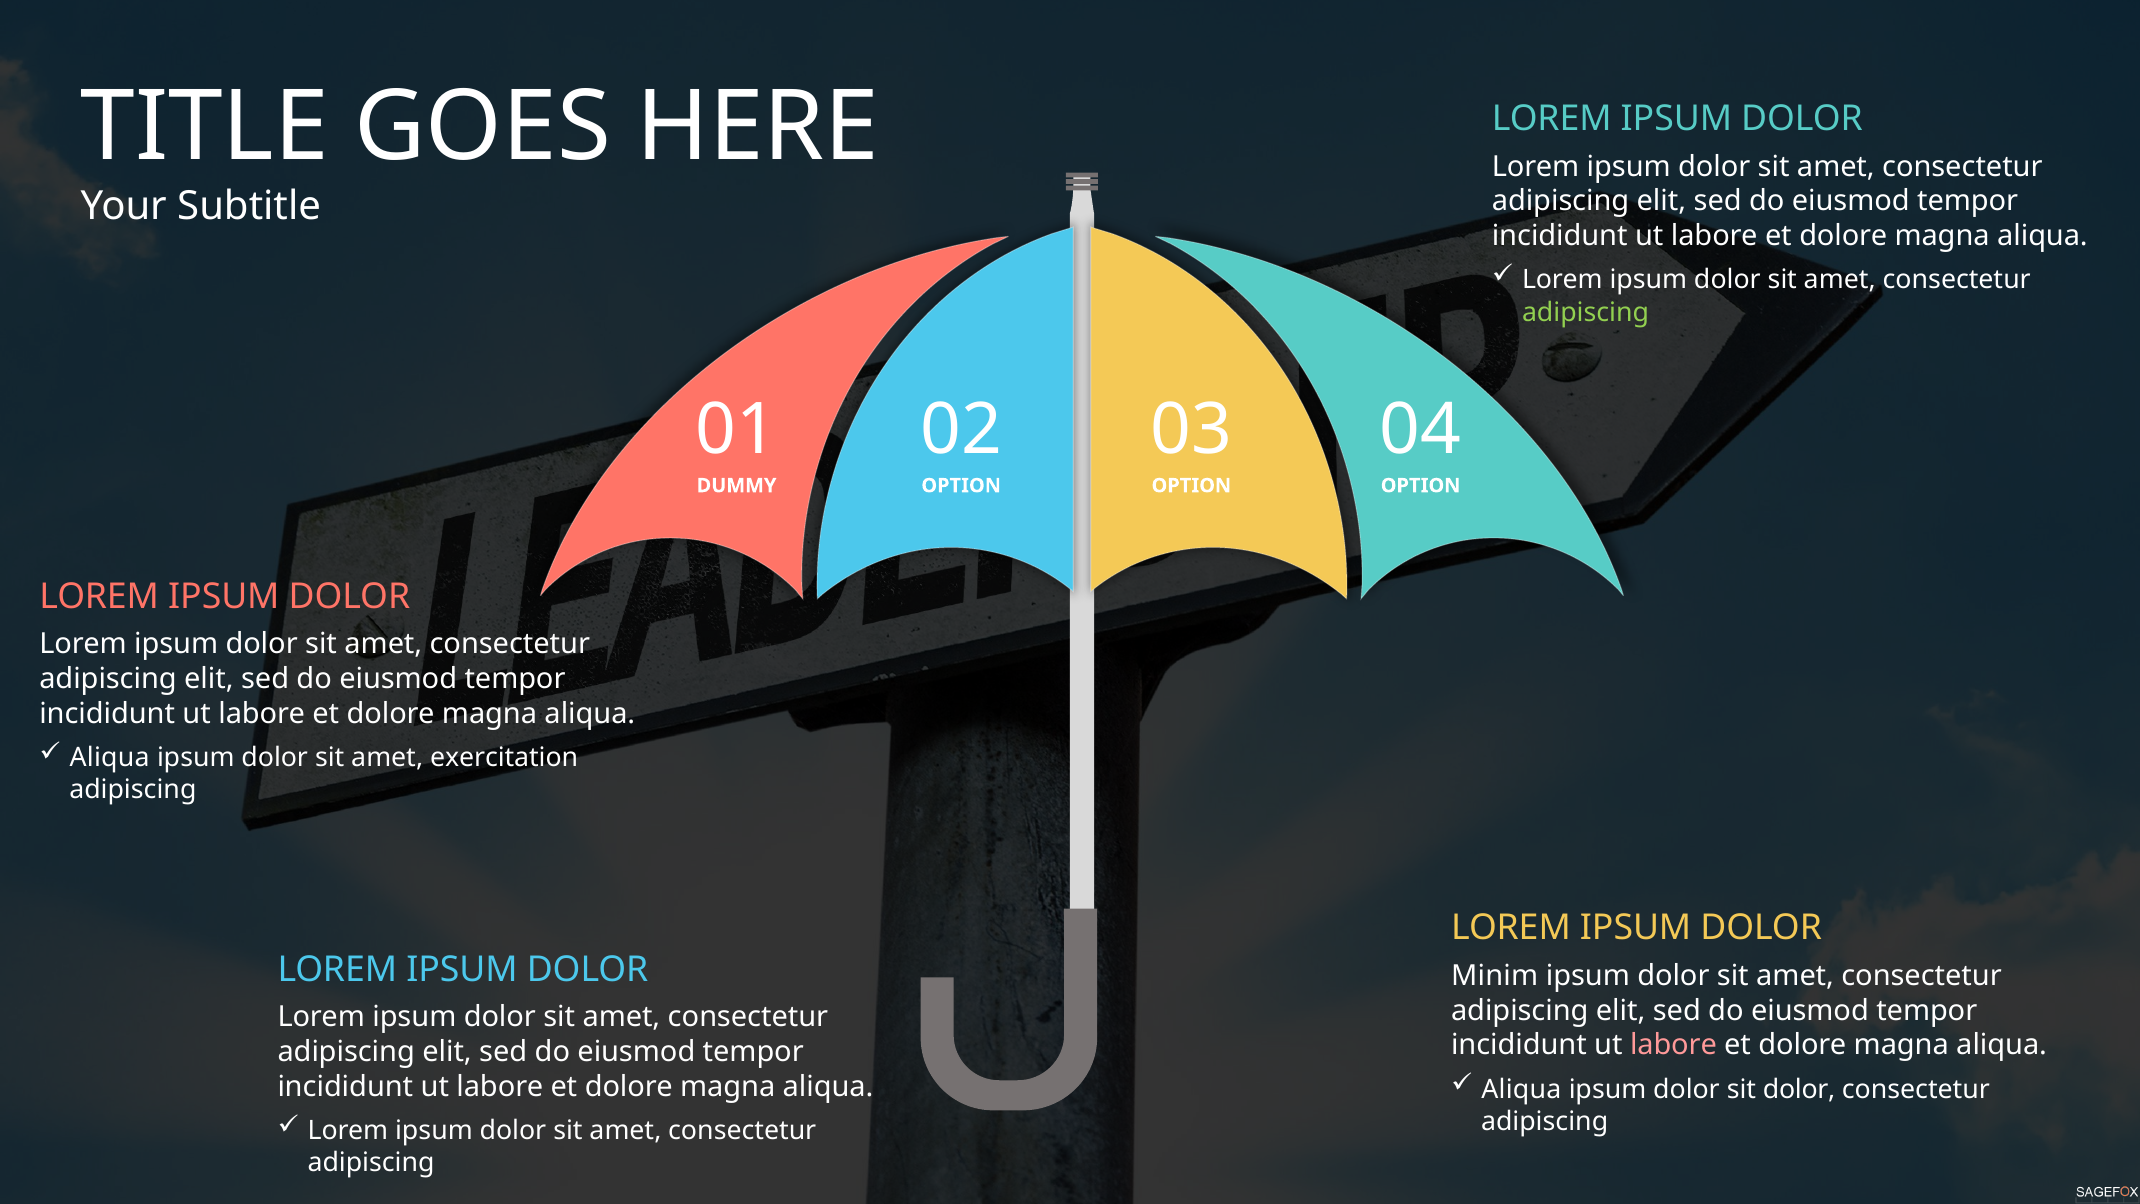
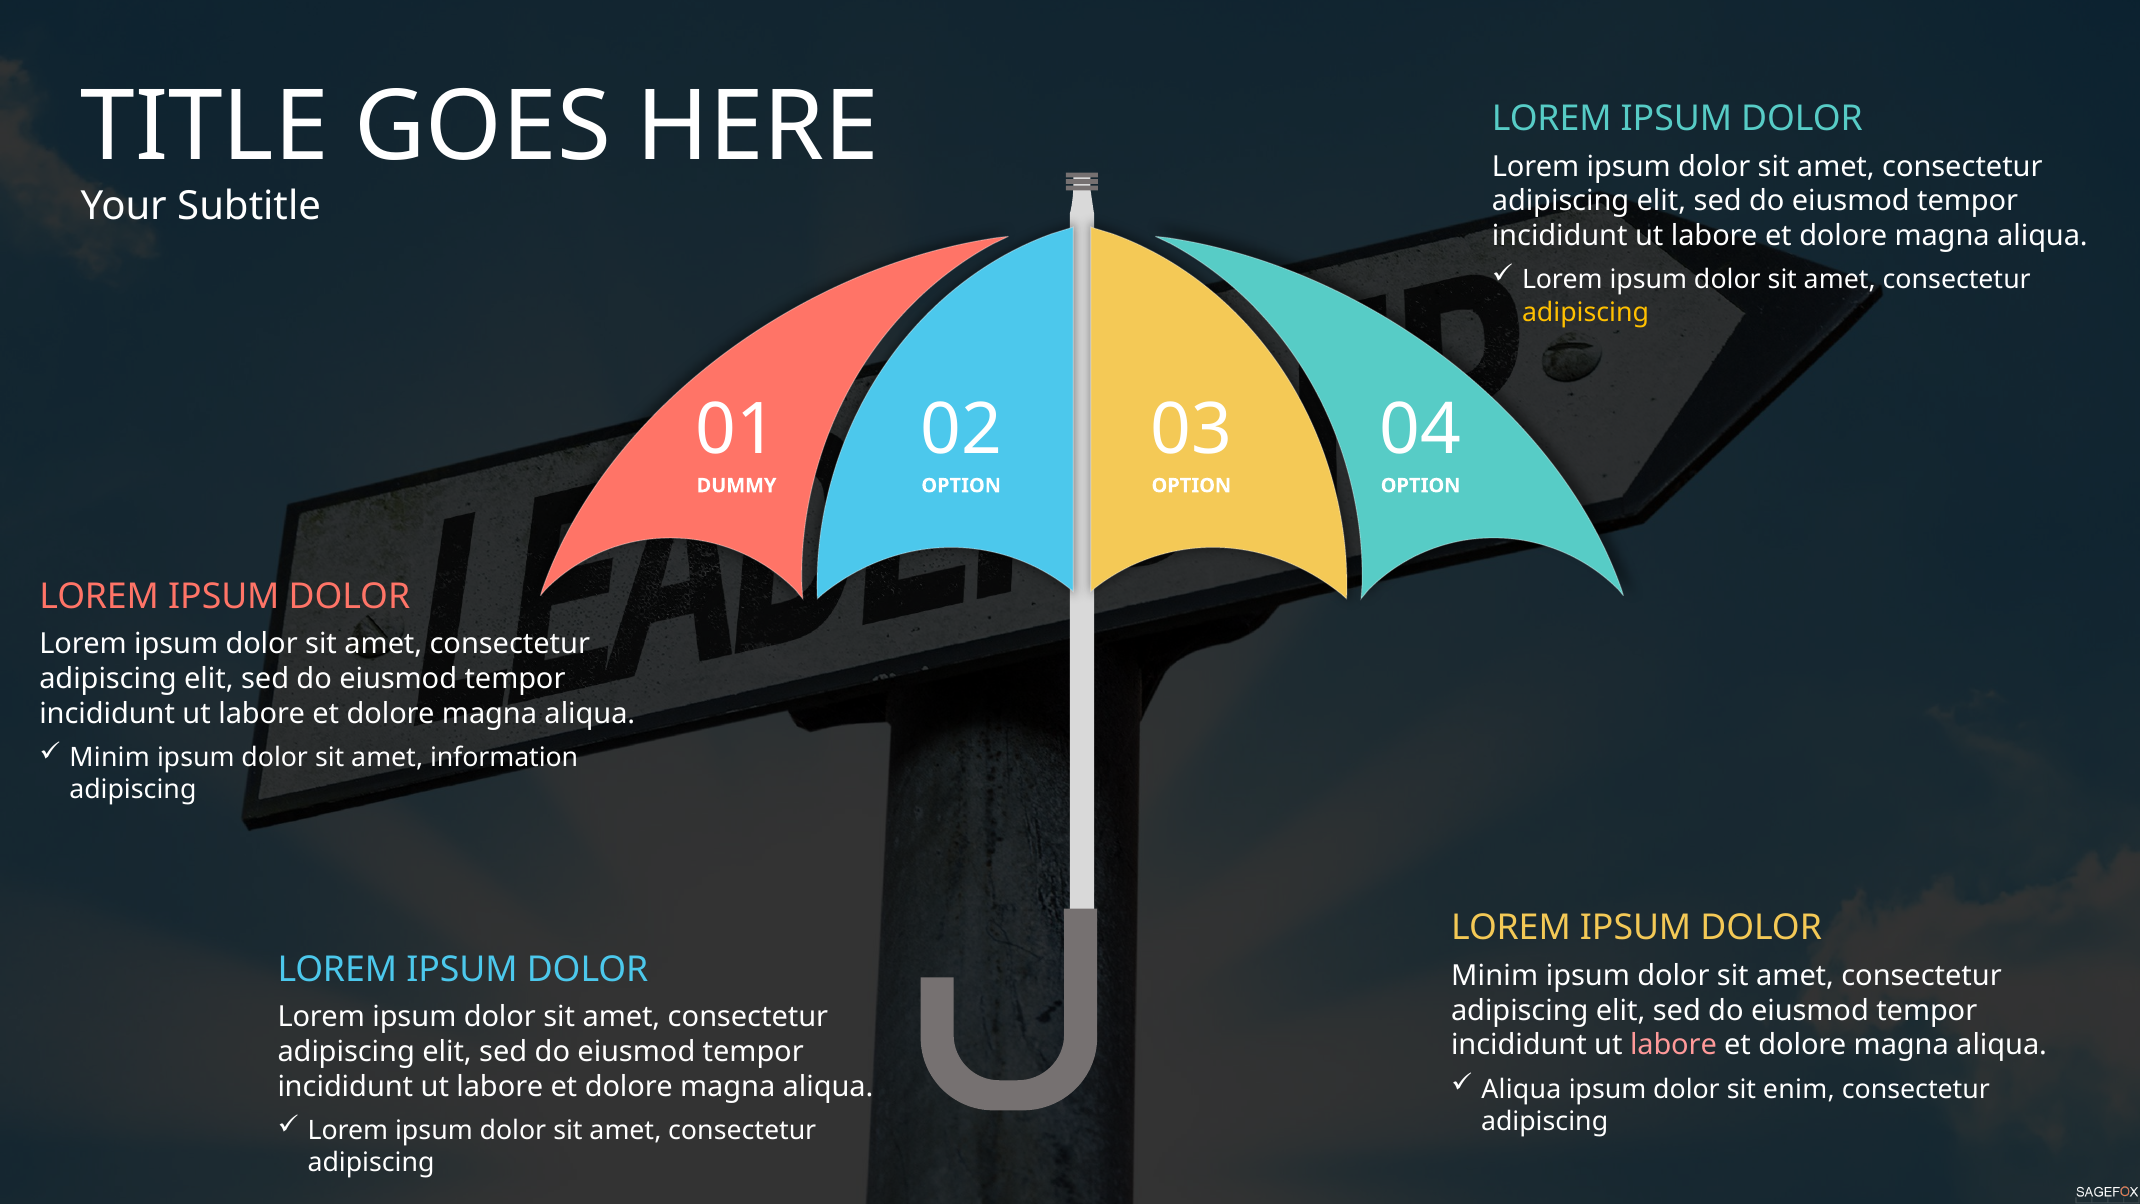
adipiscing colour: light green -> yellow (1586, 312)
Aliqua: Aliqua -> Minim (110, 757)
exercitation: exercitation -> information (504, 757)
sit dolor: dolor -> enim (1799, 1089)
